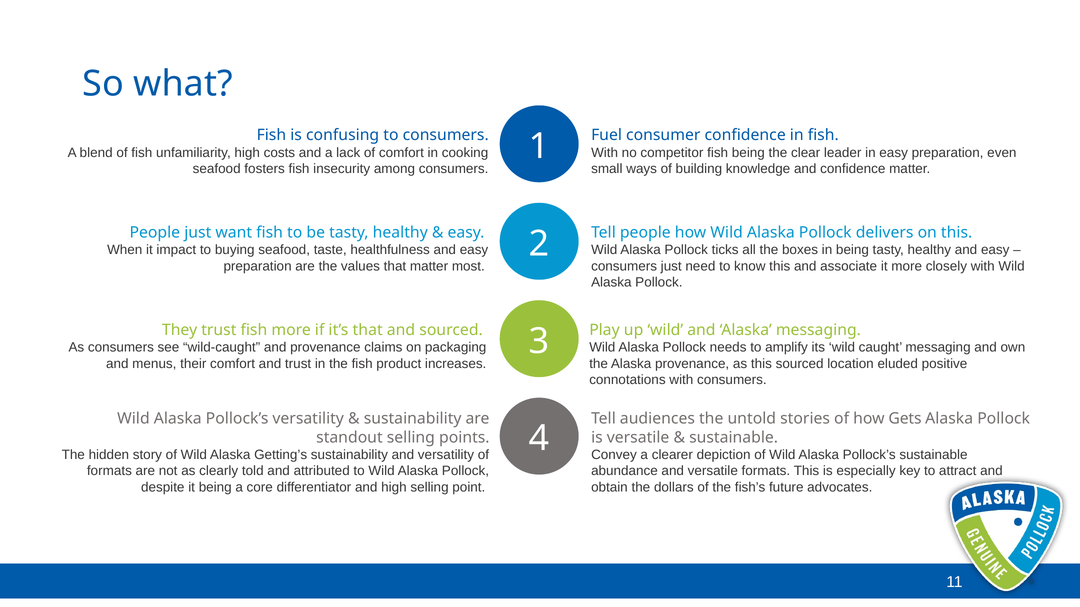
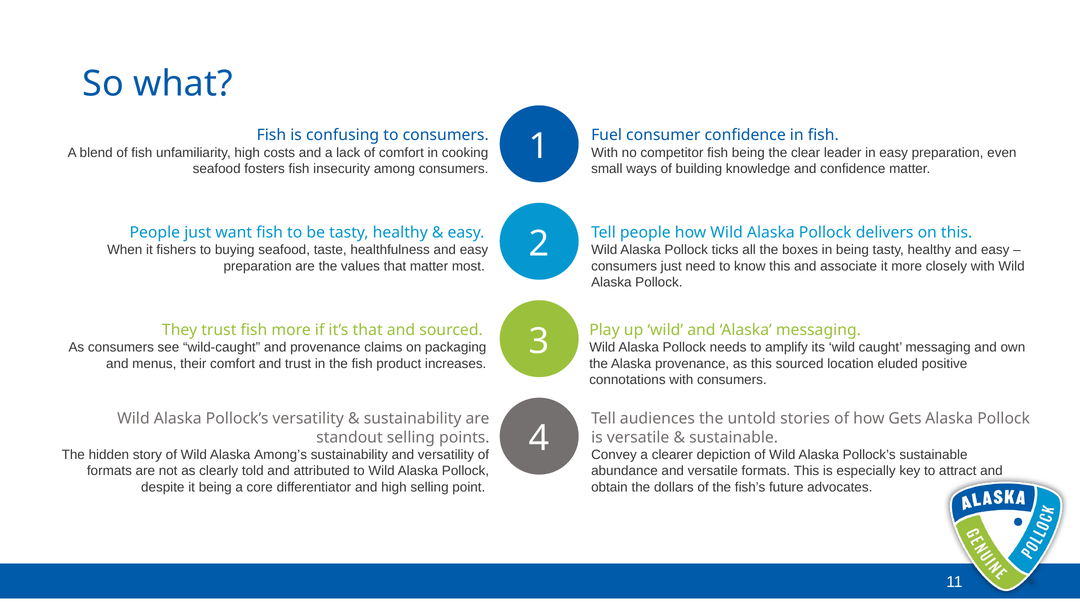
impact: impact -> fishers (176, 250)
Getting’s: Getting’s -> Among’s (281, 455)
